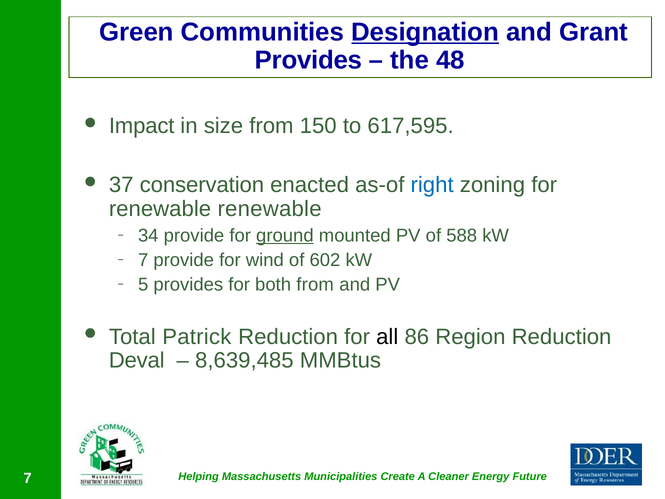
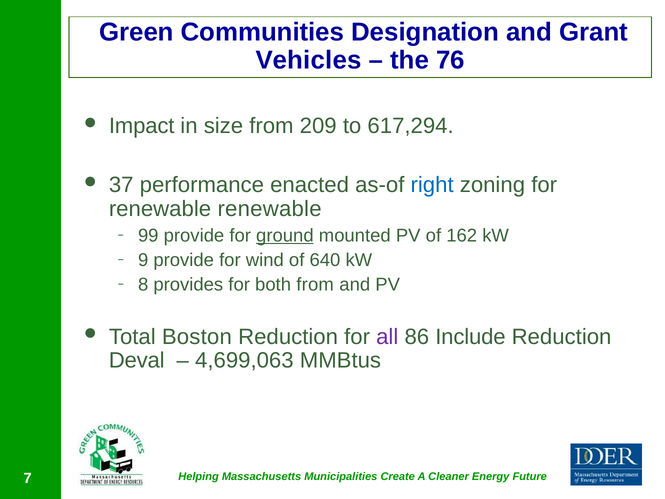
Designation underline: present -> none (425, 32)
Provides: Provides -> Vehicles (308, 60)
48: 48 -> 76 (450, 60)
150: 150 -> 209 (318, 126)
617,595: 617,595 -> 617,294 (411, 126)
conservation: conservation -> performance (202, 185)
34: 34 -> 99 (148, 235)
588: 588 -> 162 (462, 235)
7: 7 -> 9 (143, 260)
602: 602 -> 640 (325, 260)
5: 5 -> 8 (143, 285)
Patrick: Patrick -> Boston (197, 337)
all colour: black -> purple (387, 337)
Region: Region -> Include (470, 337)
8,639,485: 8,639,485 -> 4,699,063 (244, 360)
